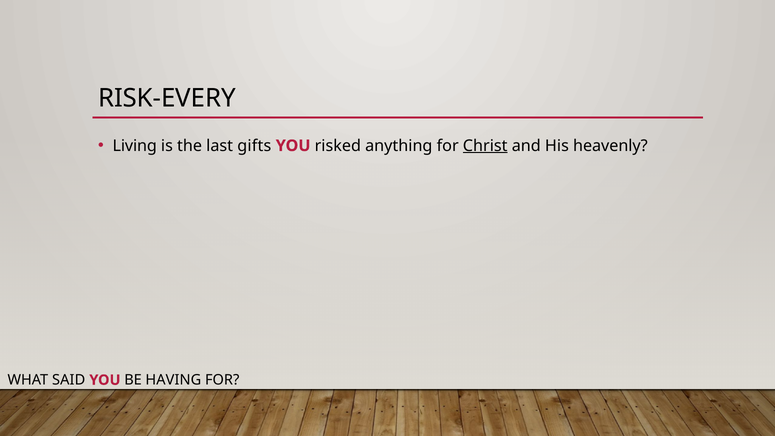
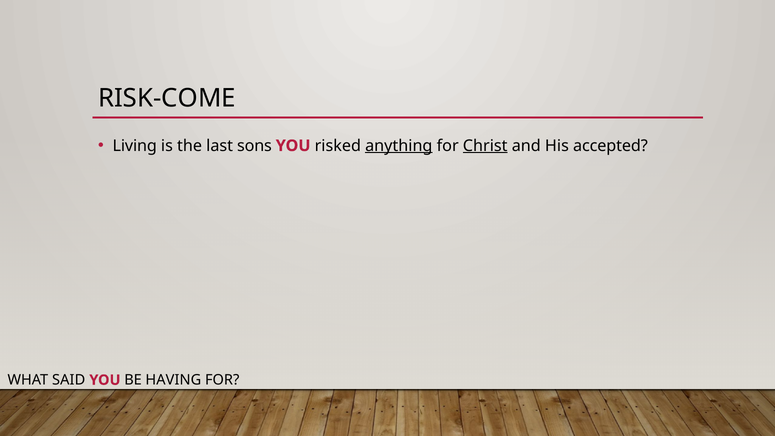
RISK-EVERY: RISK-EVERY -> RISK-COME (167, 98)
gifts: gifts -> sons (254, 146)
anything underline: none -> present (399, 146)
heavenly: heavenly -> accepted (610, 146)
